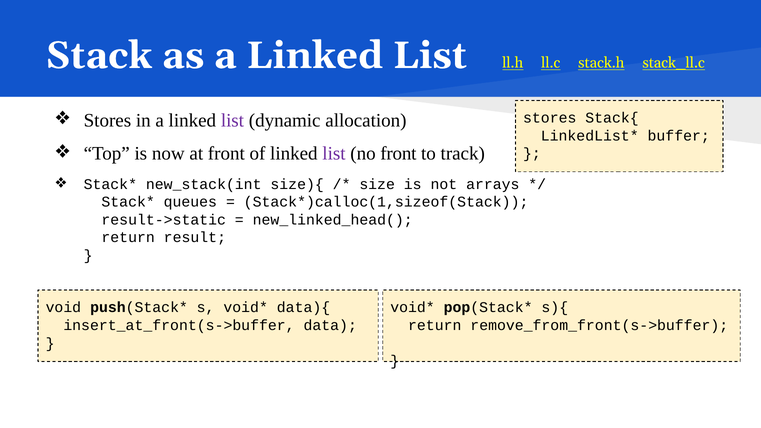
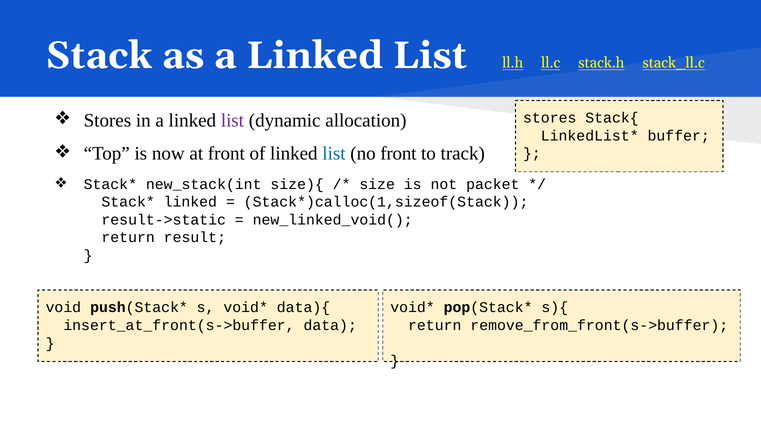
list colour: purple -> blue (334, 154)
arrays: arrays -> packet (493, 184)
queues: queues -> linked (190, 202)
new_linked_head(: new_linked_head( -> new_linked_void( (333, 220)
